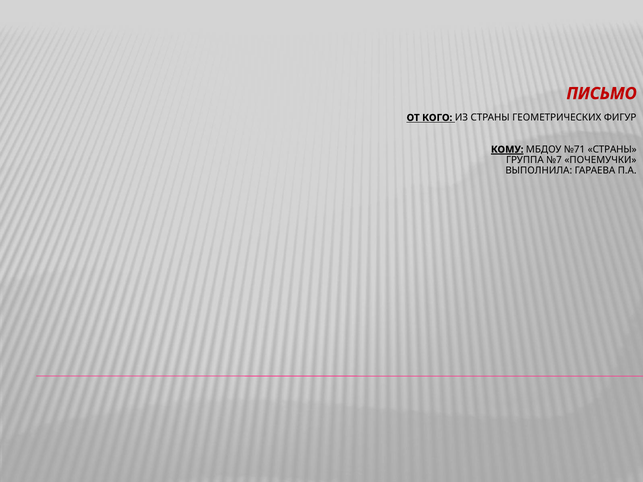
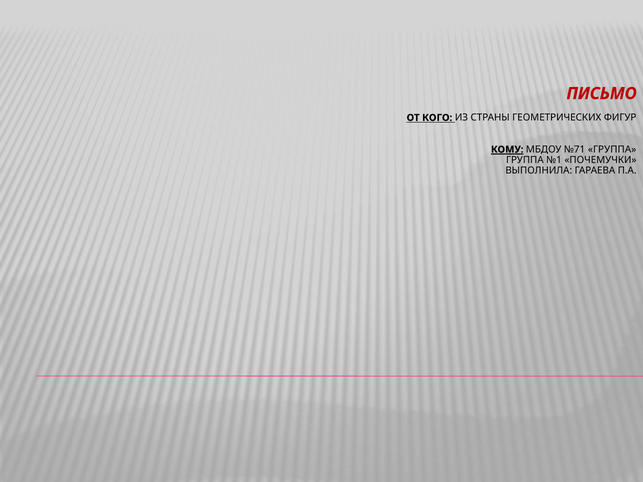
№71 СТРАНЫ: СТРАНЫ -> ГРУППА (612, 150)
№7: №7 -> №1 (554, 160)
